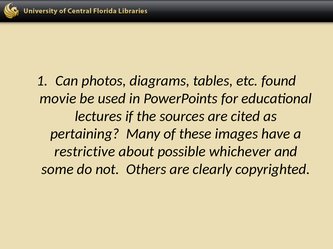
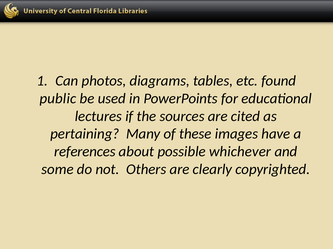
movie: movie -> public (58, 99)
restrictive: restrictive -> references (85, 152)
